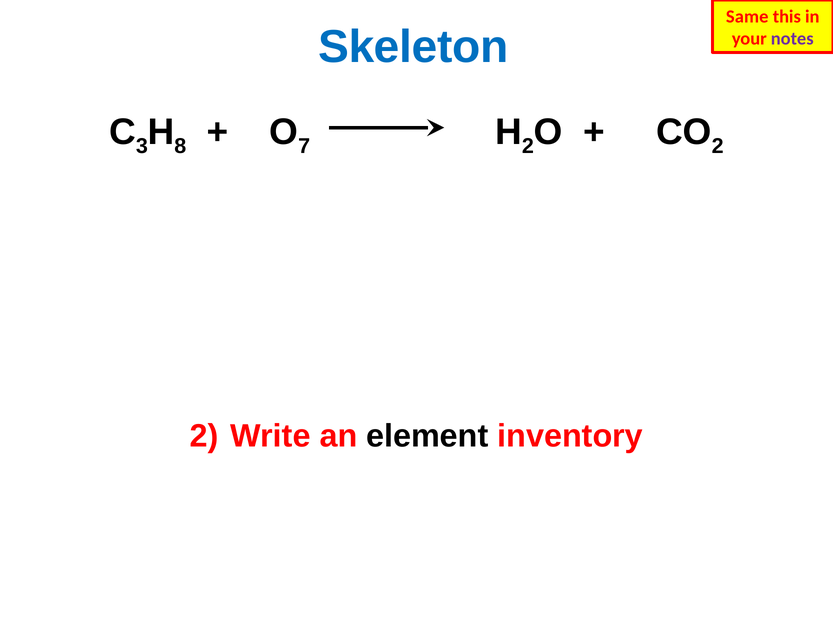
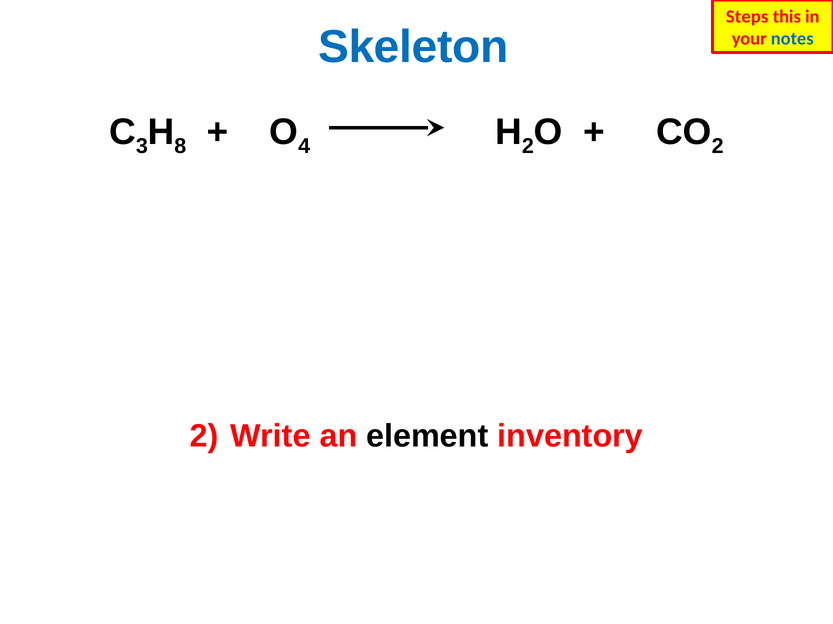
Same: Same -> Steps (747, 16)
notes colour: purple -> blue (792, 39)
7: 7 -> 4 (304, 146)
